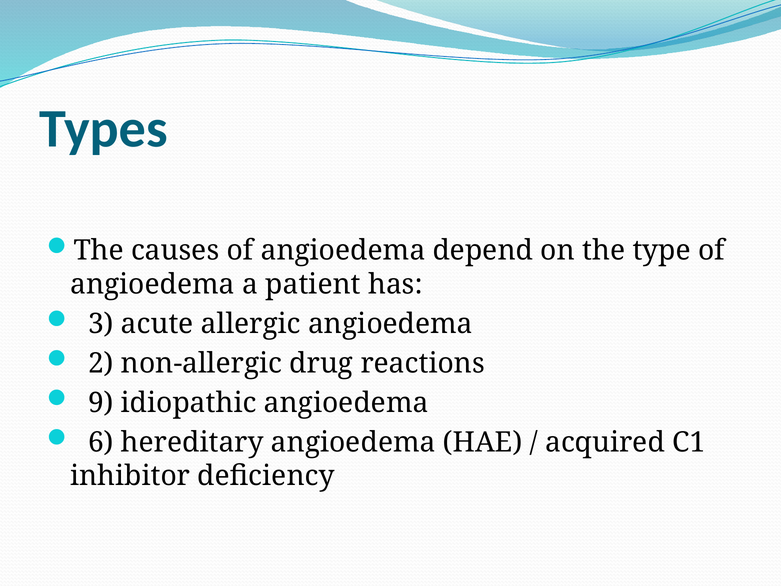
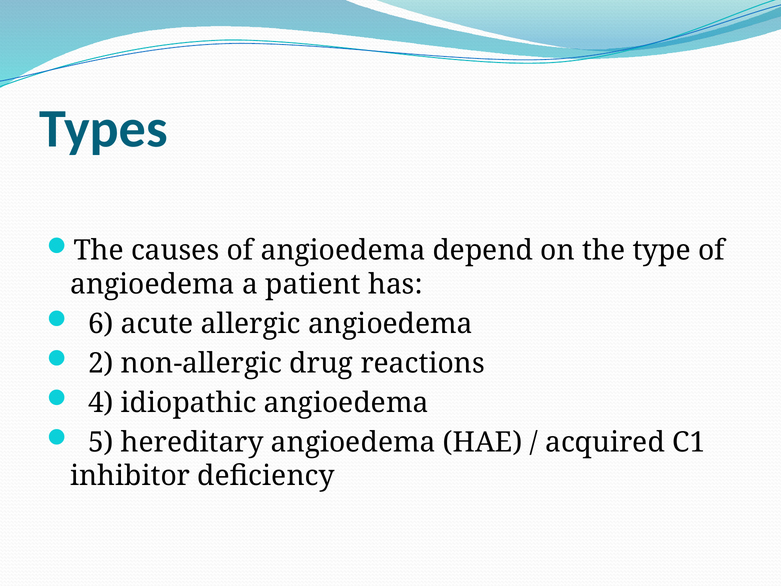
3: 3 -> 6 (101, 324)
9: 9 -> 4 (101, 403)
6: 6 -> 5 (101, 442)
